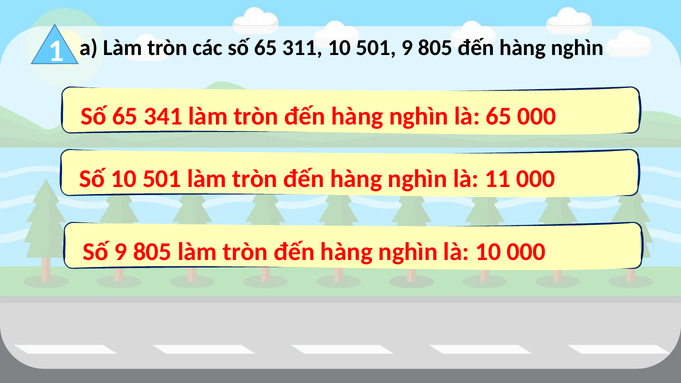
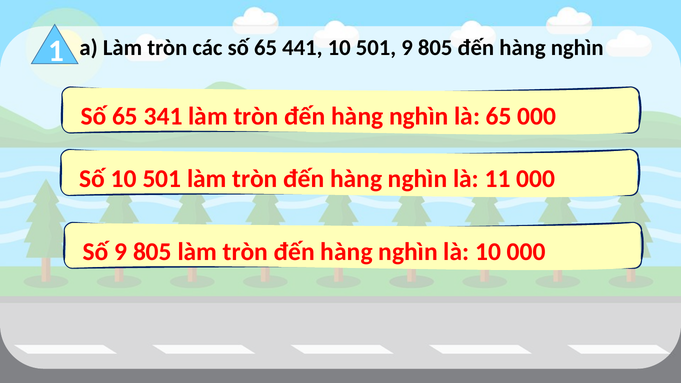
311: 311 -> 441 (302, 48)
